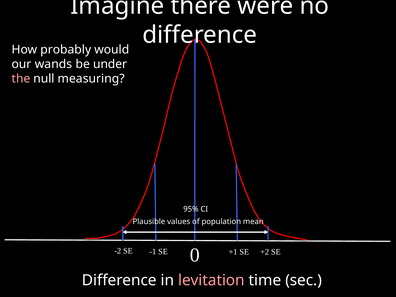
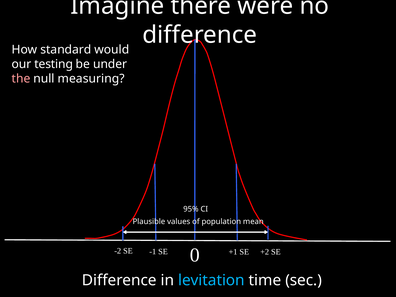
probably: probably -> standard (66, 50)
wands: wands -> testing (54, 64)
levitation colour: pink -> light blue (211, 280)
